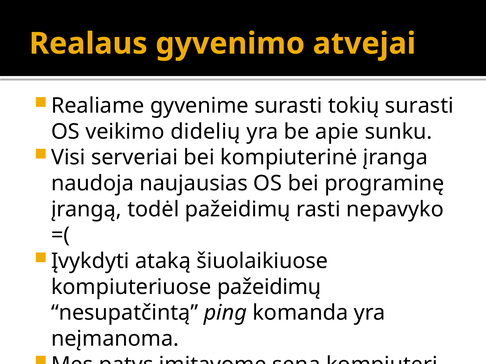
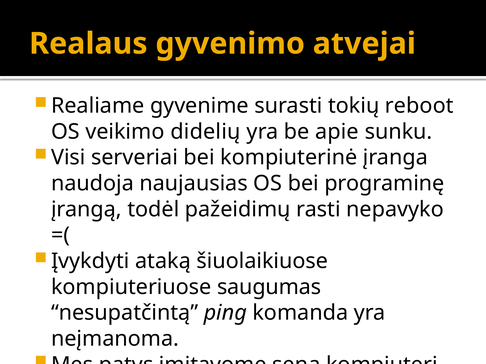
tokių surasti: surasti -> reboot (419, 106)
kompiuteriuose pažeidimų: pažeidimų -> saugumas (269, 287)
